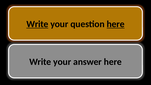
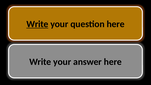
here underline: present -> none (116, 24)
